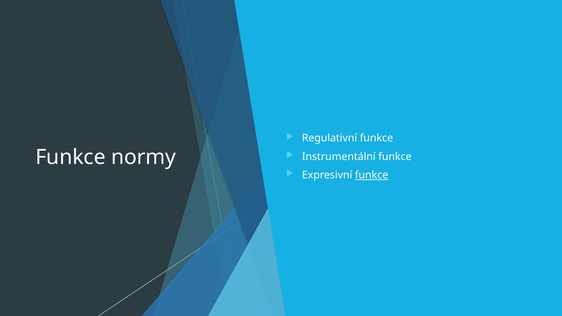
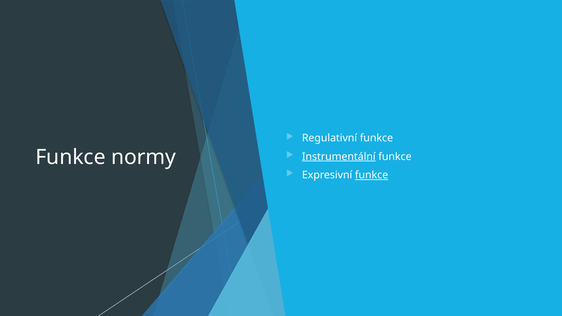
Instrumentální underline: none -> present (339, 157)
